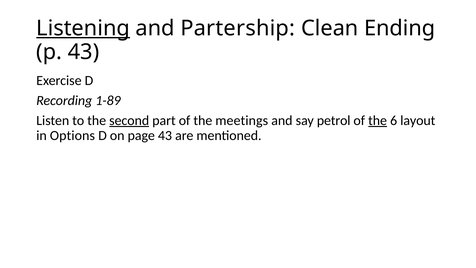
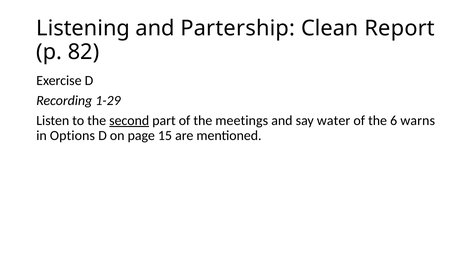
Listening underline: present -> none (83, 28)
Ending: Ending -> Report (400, 28)
p 43: 43 -> 82 (83, 52)
1-89: 1-89 -> 1-29 (108, 100)
petrol: petrol -> water (334, 120)
the underline: present -> none (378, 120)
layout: layout -> warns (418, 120)
page 43: 43 -> 15 (165, 135)
